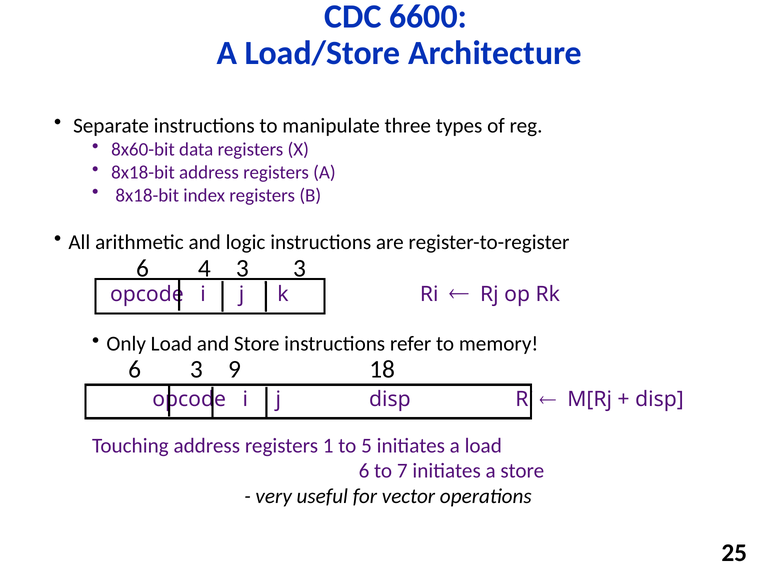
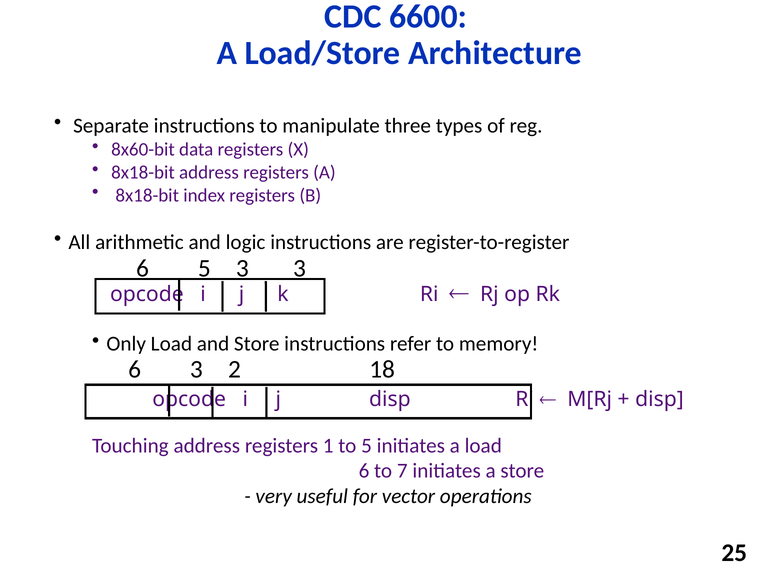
6 4: 4 -> 5 (204, 268)
9: 9 -> 2 (234, 369)
